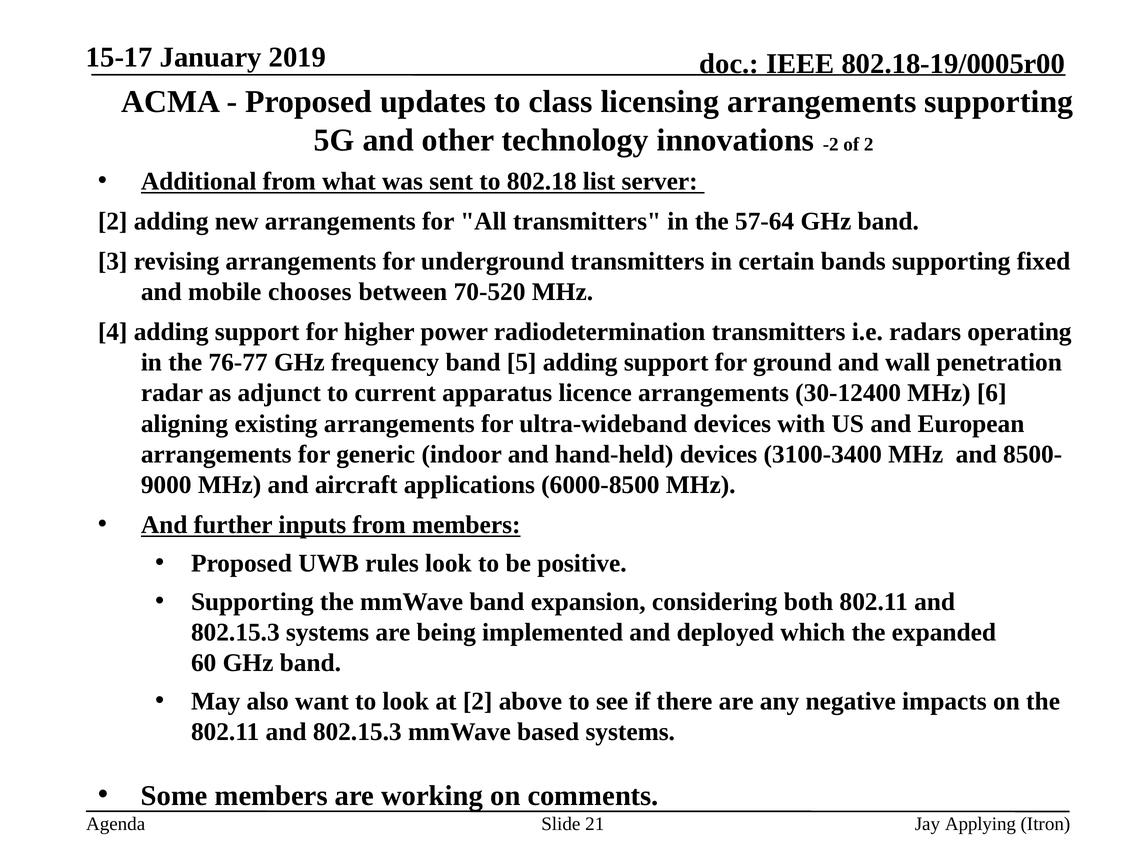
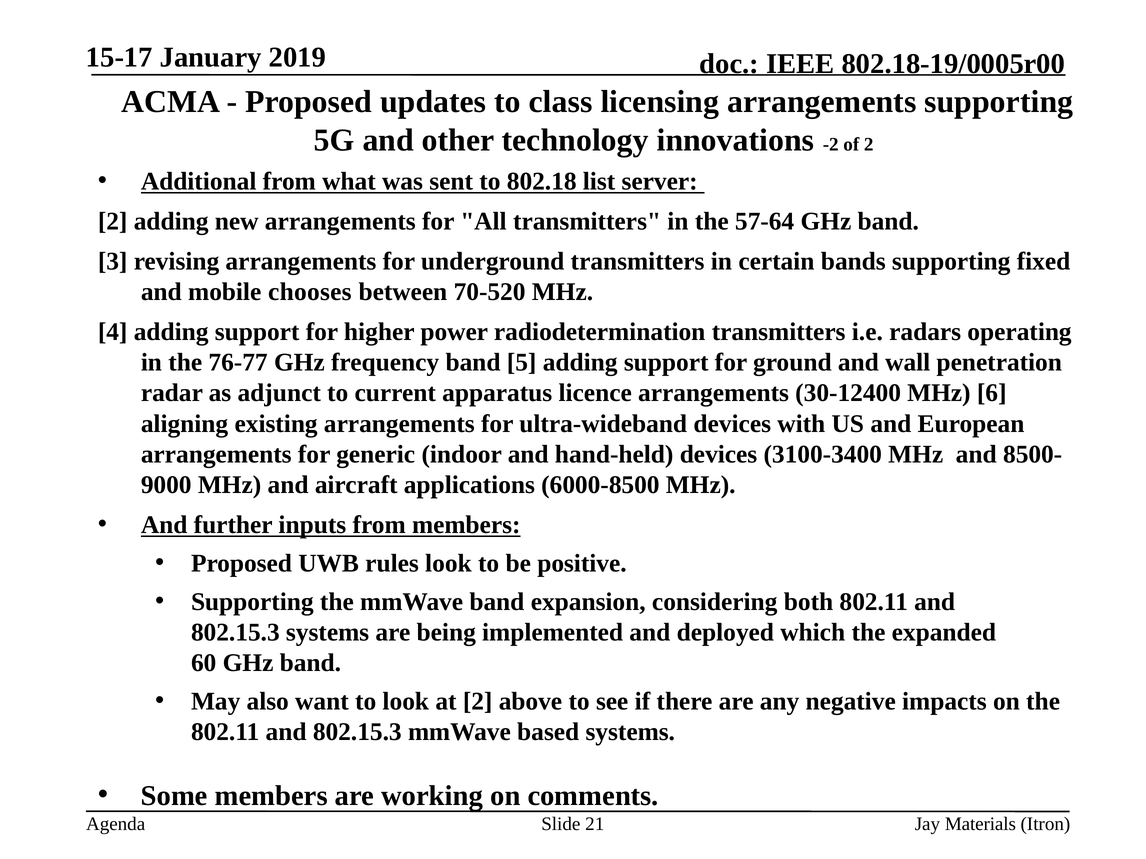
Applying: Applying -> Materials (980, 824)
